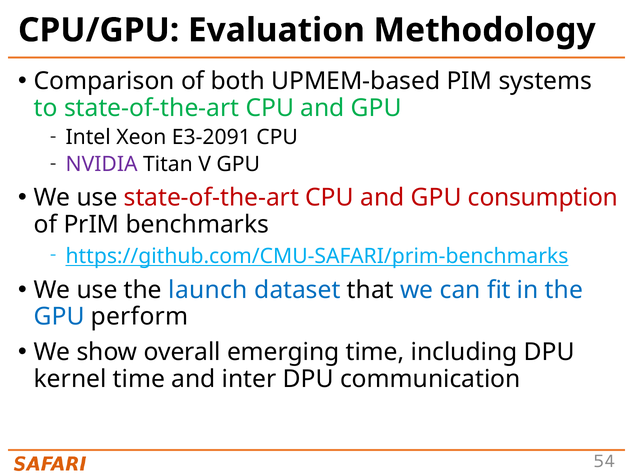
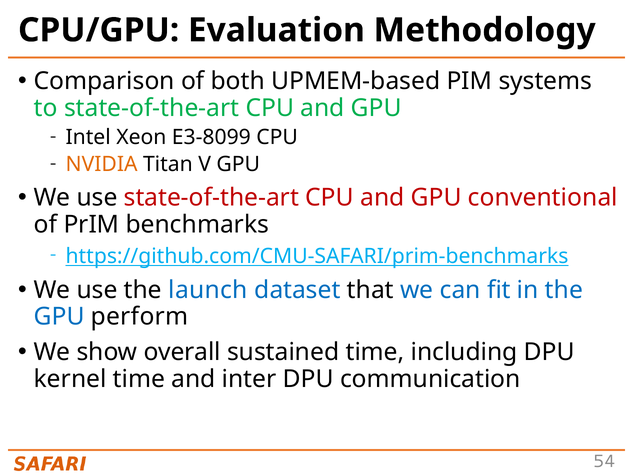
E3-2091: E3-2091 -> E3-8099 (211, 137)
NVIDIA colour: purple -> orange (102, 164)
consumption: consumption -> conventional (543, 198)
emerging: emerging -> sustained (283, 352)
